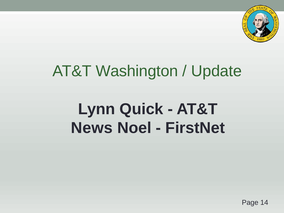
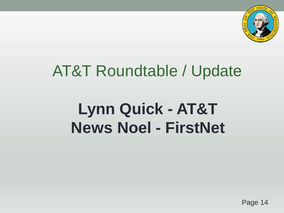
Washington: Washington -> Roundtable (137, 71)
